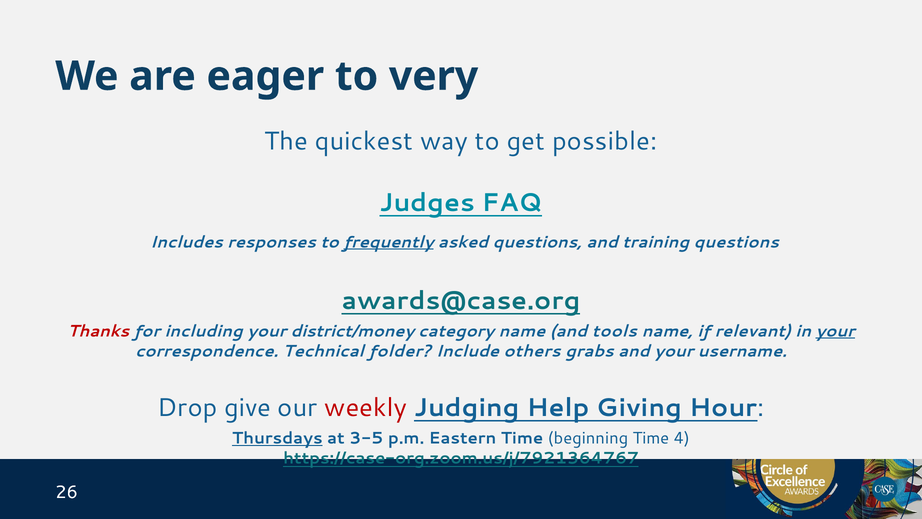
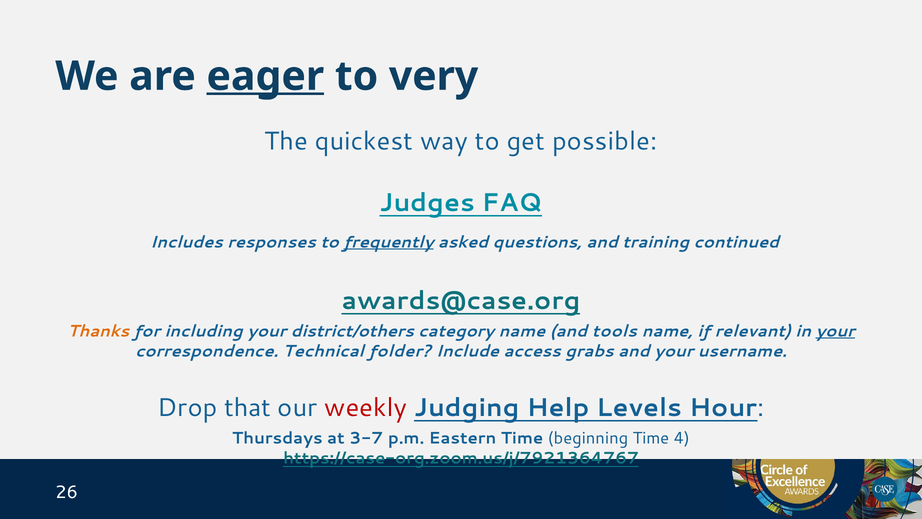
eager underline: none -> present (265, 76)
training questions: questions -> continued (736, 242)
Thanks colour: red -> orange (98, 331)
district/money: district/money -> district/others (352, 331)
others: others -> access (532, 351)
give: give -> that (248, 408)
Giving: Giving -> Levels (639, 408)
Thursdays underline: present -> none (277, 438)
3-5: 3-5 -> 3-7 (366, 438)
